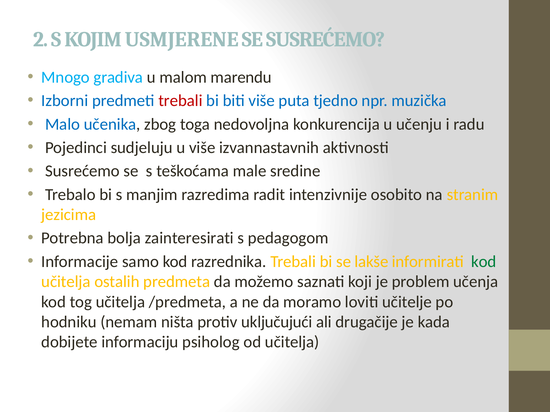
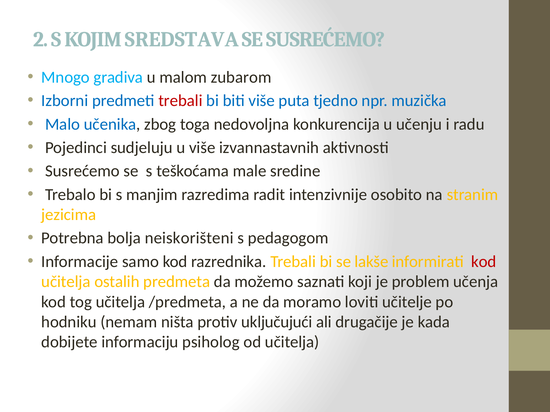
USMJERENE: USMJERENE -> SREDSTAVA (182, 40)
marendu: marendu -> zubarom (241, 77)
zainteresirati: zainteresirati -> neiskorišteni (189, 238)
kod colour: green -> red (484, 262)
